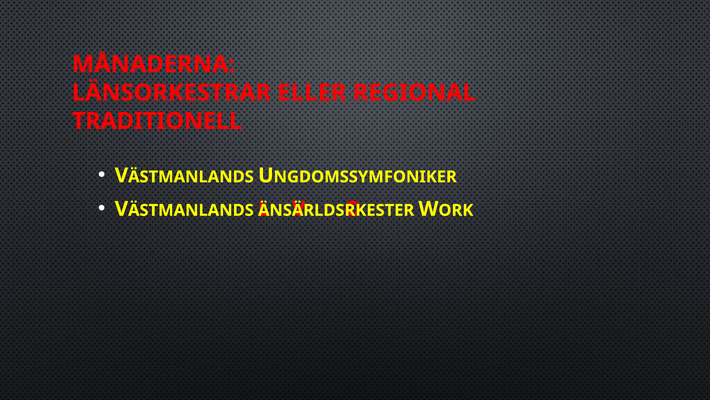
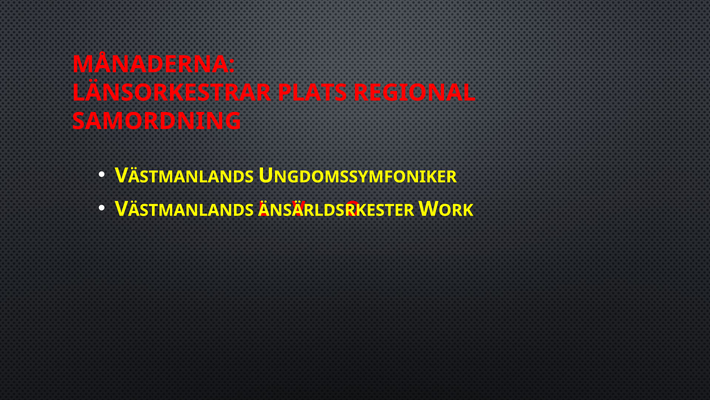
ELLER: ELLER -> PLATS (312, 93)
TRADITIONELL: TRADITIONELL -> SAMORDNING (157, 121)
